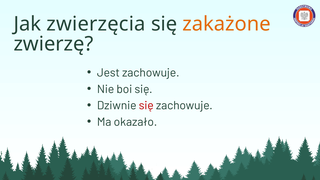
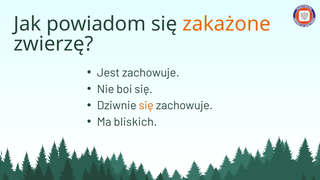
zwierzęcia: zwierzęcia -> powiadom (96, 24)
się colour: red -> orange (146, 106)
okazało: okazało -> bliskich (135, 122)
